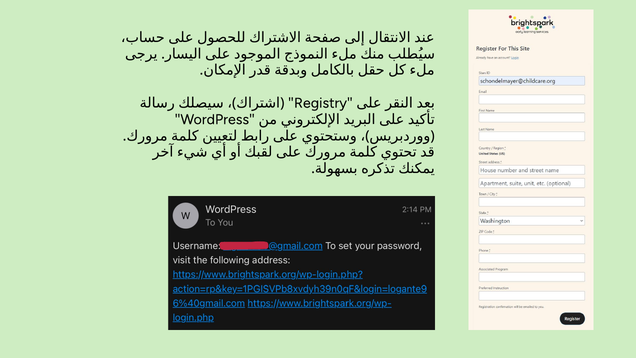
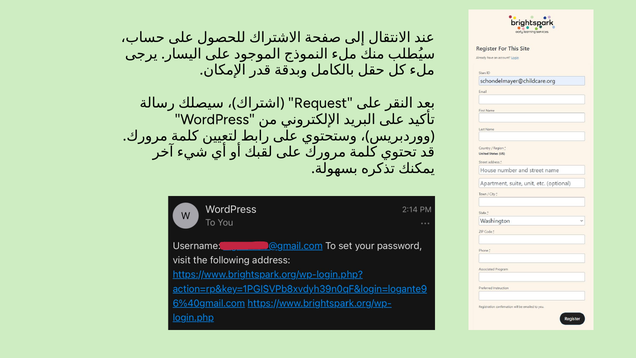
Registry: Registry -> Request (320, 103)
